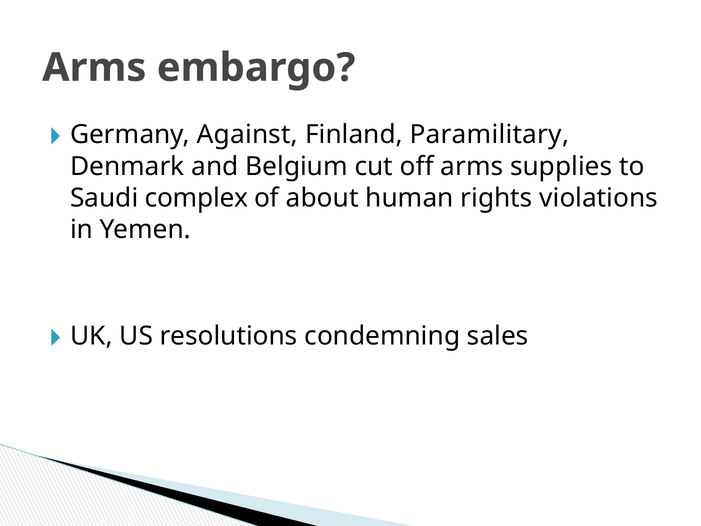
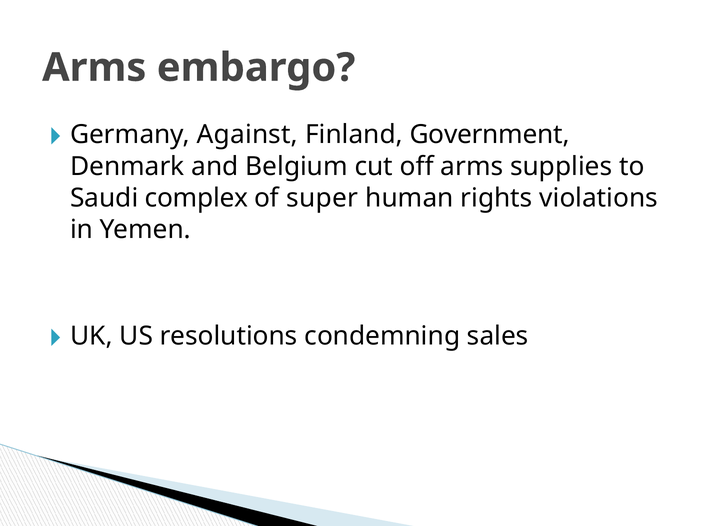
Paramilitary: Paramilitary -> Government (490, 135)
about: about -> super (322, 198)
